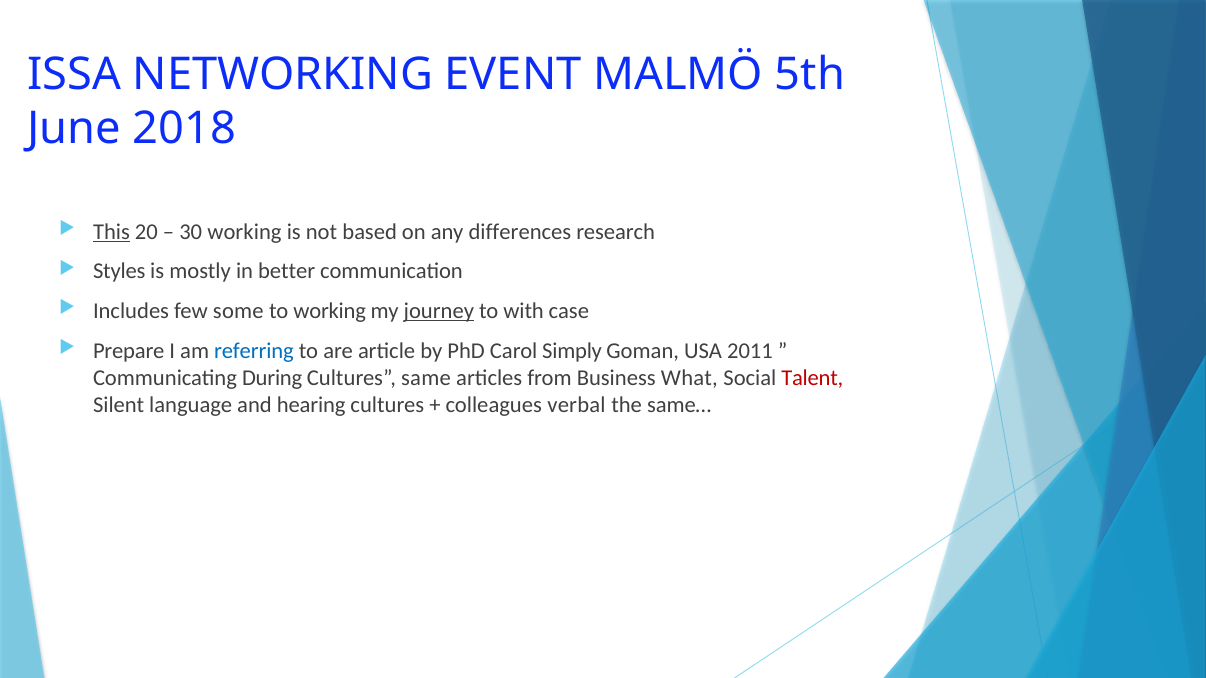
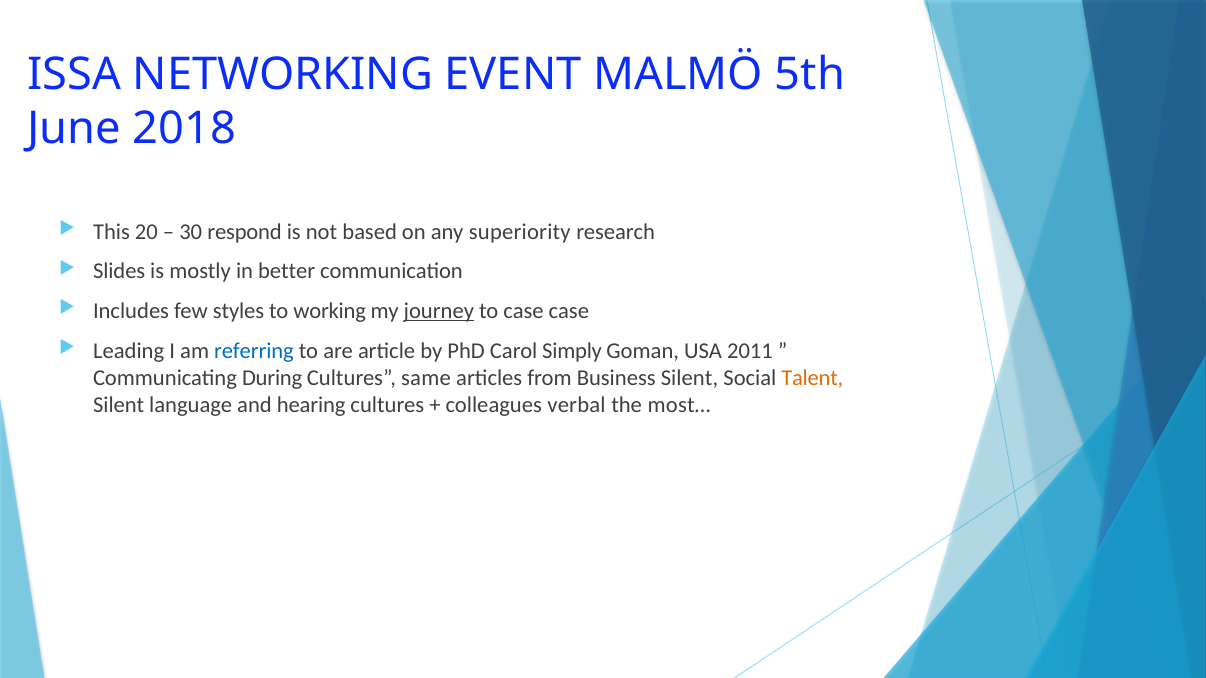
This underline: present -> none (111, 232)
30 working: working -> respond (245, 232)
differences: differences -> superiority (520, 232)
Styles: Styles -> Slides (119, 272)
some: some -> styles (239, 311)
to with: with -> case (524, 311)
Prepare: Prepare -> Leading (129, 351)
Business What: What -> Silent (689, 378)
Talent colour: red -> orange (812, 378)
same…: same… -> most… (679, 405)
